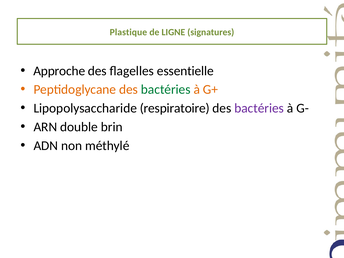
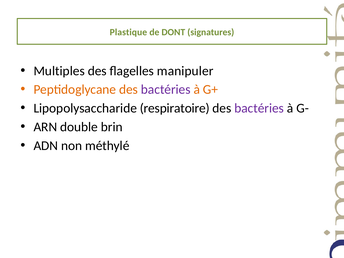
LIGNE: LIGNE -> DONT (173, 32)
Approche: Approche -> Multiples (59, 71)
essentielle: essentielle -> manipuler (185, 71)
bactéries colour: green -> purple (166, 90)
